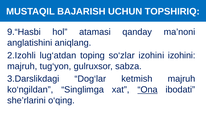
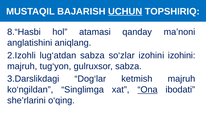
UCHUN underline: none -> present (125, 11)
9.“Hasbi: 9.“Hasbi -> 8.“Hasbi (24, 32)
lug‘atdan toping: toping -> sabza (92, 55)
